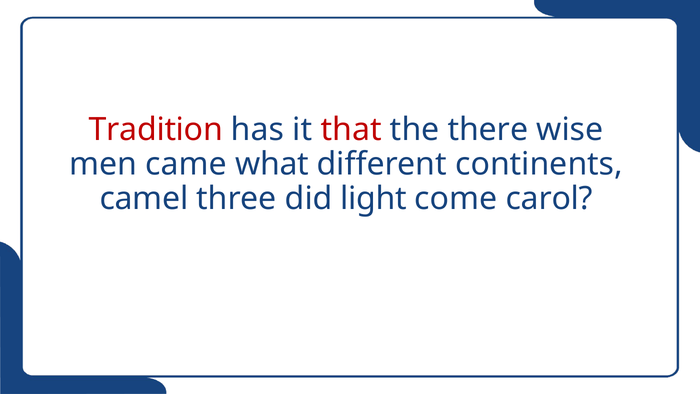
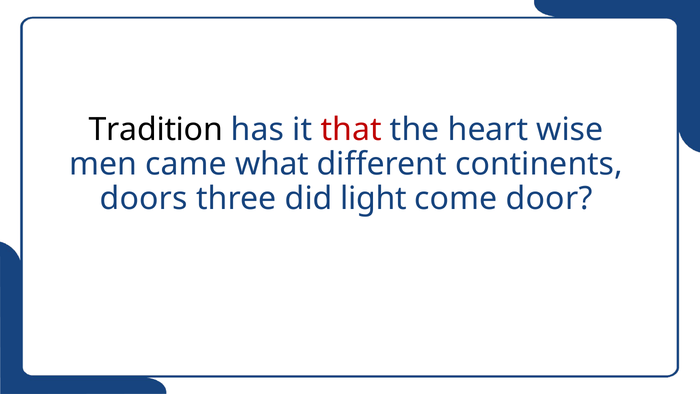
Tradition colour: red -> black (156, 129)
there: there -> heart (488, 129)
camel: camel -> doors (144, 199)
carol: carol -> door (549, 199)
